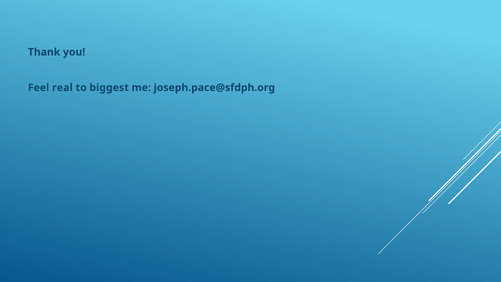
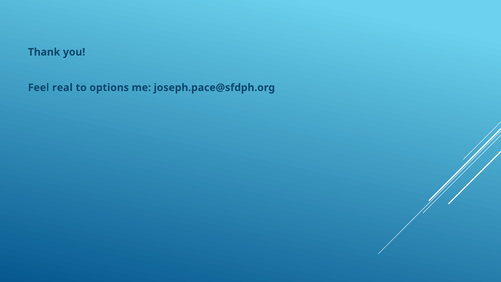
biggest: biggest -> options (109, 88)
